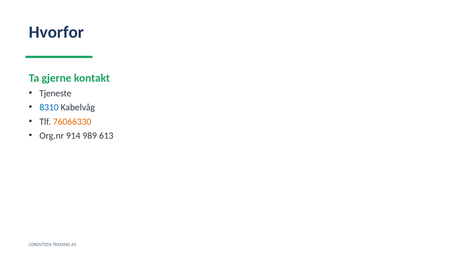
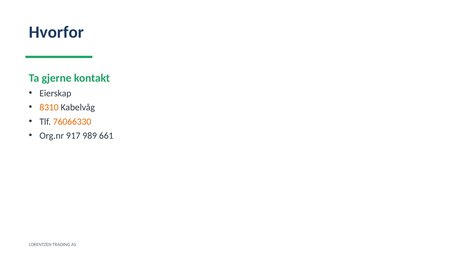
Tjeneste: Tjeneste -> Eierskap (55, 93)
8310 colour: blue -> orange (49, 107)
914: 914 -> 917 (73, 136)
613: 613 -> 661 (106, 136)
